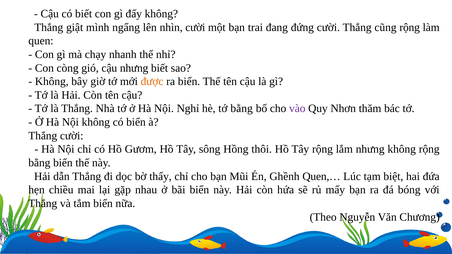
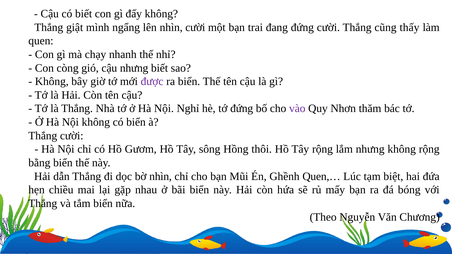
cũng rộng: rộng -> thấy (410, 27)
được colour: orange -> purple (152, 82)
tớ bằng: bằng -> đứng (242, 109)
bờ thấy: thấy -> nhìn (161, 176)
